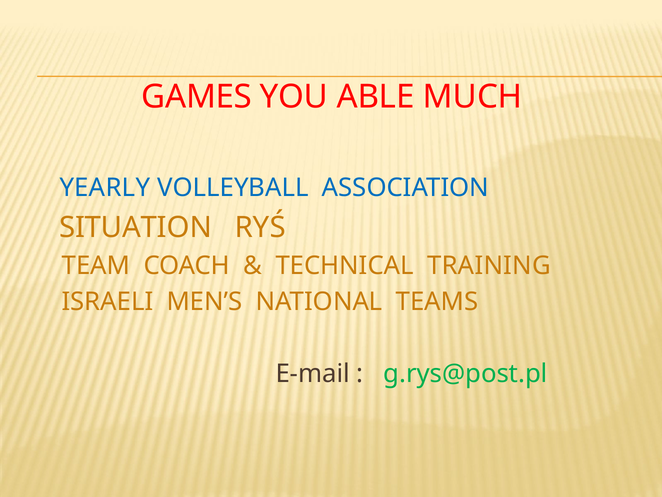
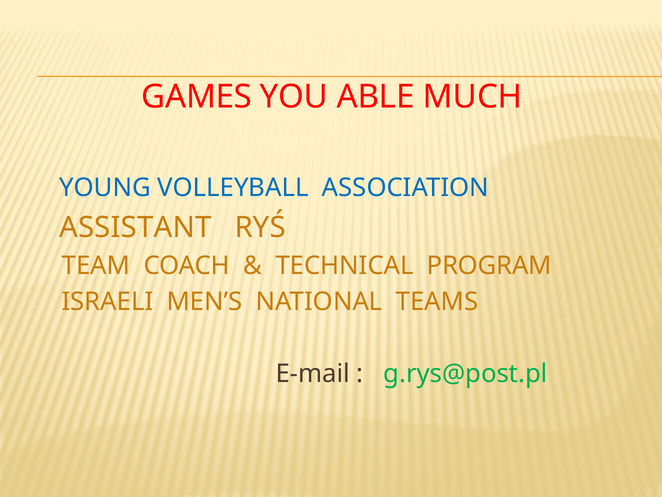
YEARLY: YEARLY -> YOUNG (105, 187)
SITUATION: SITUATION -> ASSISTANT (135, 227)
TRAINING: TRAINING -> PROGRAM (489, 265)
